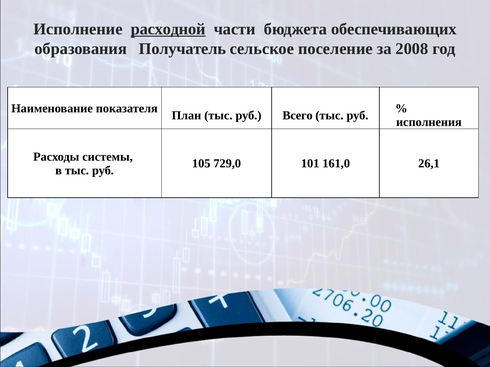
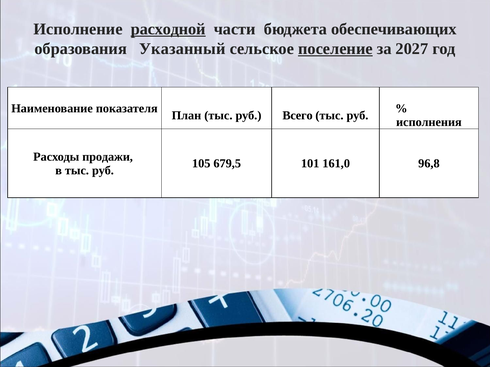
Получатель: Получатель -> Указанный (182, 49)
поселение underline: none -> present (335, 49)
2008: 2008 -> 2027 (412, 49)
системы: системы -> продажи (108, 157)
729,0: 729,0 -> 679,5 (227, 164)
26,1: 26,1 -> 96,8 (429, 164)
